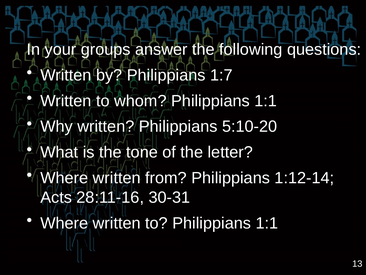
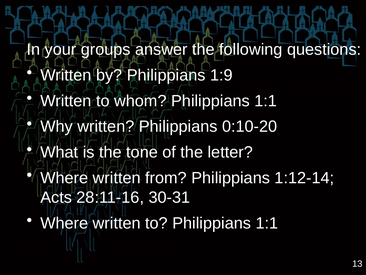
1:7: 1:7 -> 1:9 (221, 75)
5:10-20: 5:10-20 -> 0:10-20 (250, 126)
